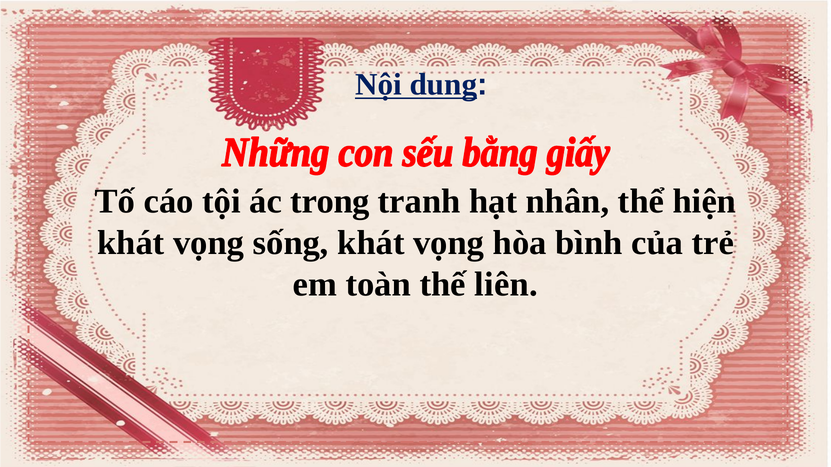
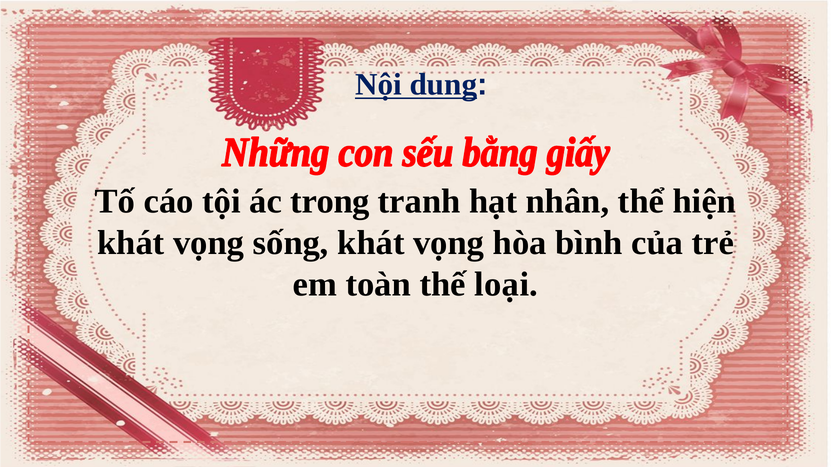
liên: liên -> loại (506, 284)
